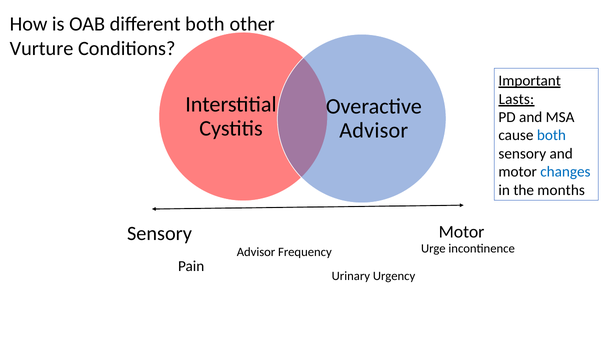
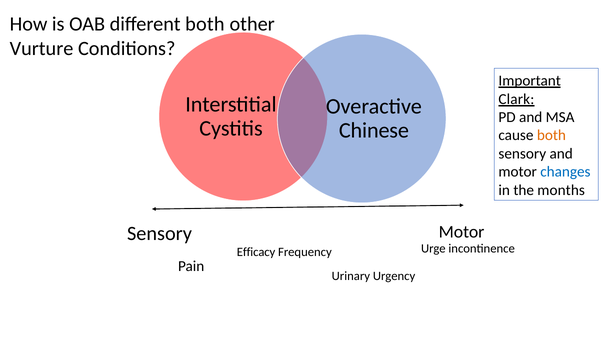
Lasts: Lasts -> Clark (516, 99)
Advisor: Advisor -> Chinese (374, 130)
both colour: blue -> orange (551, 135)
Advisor: Advisor -> Efficacy (256, 252)
